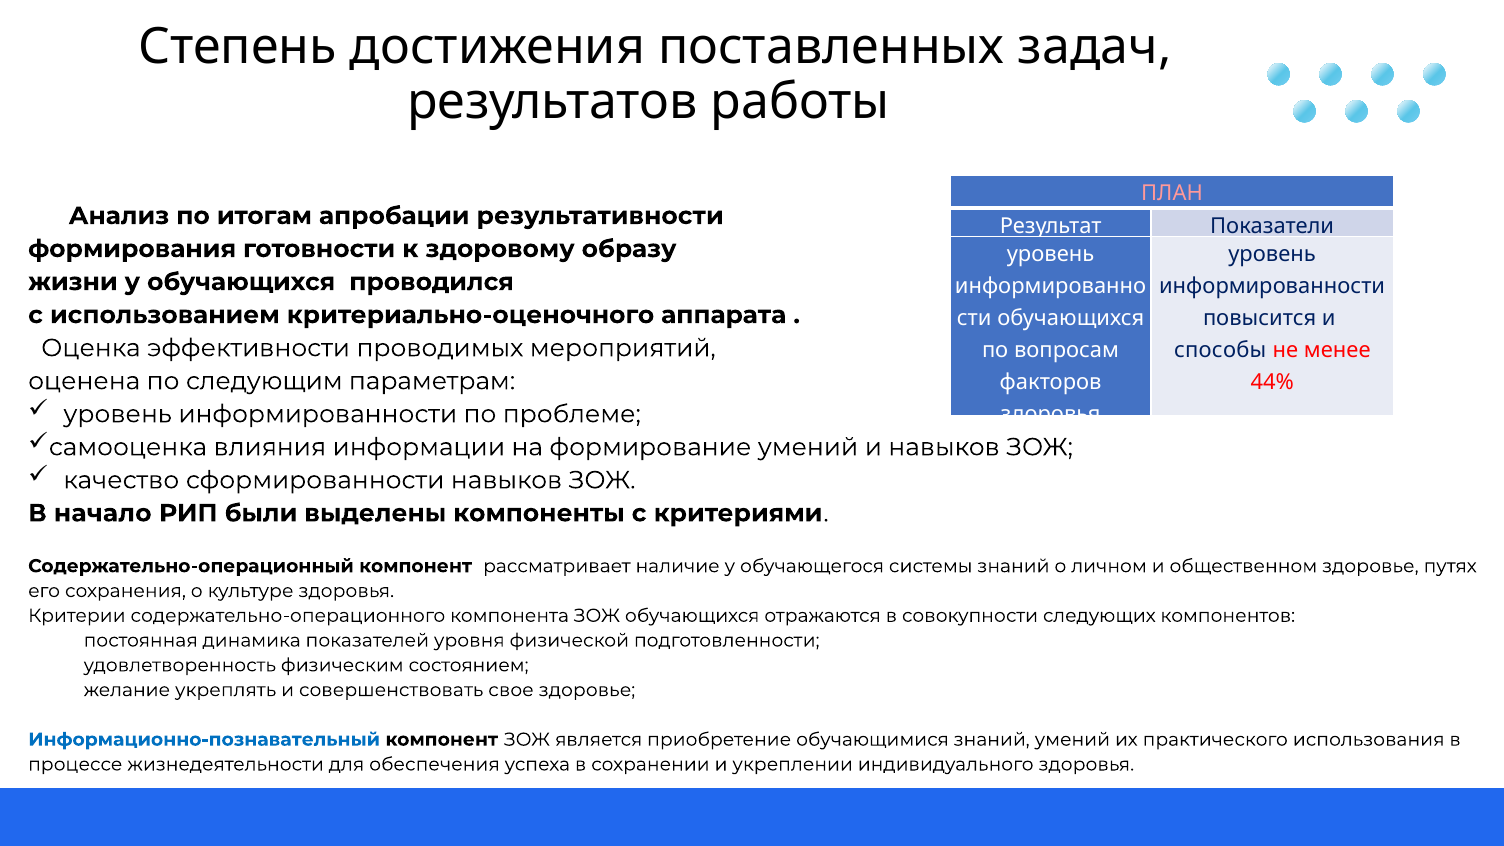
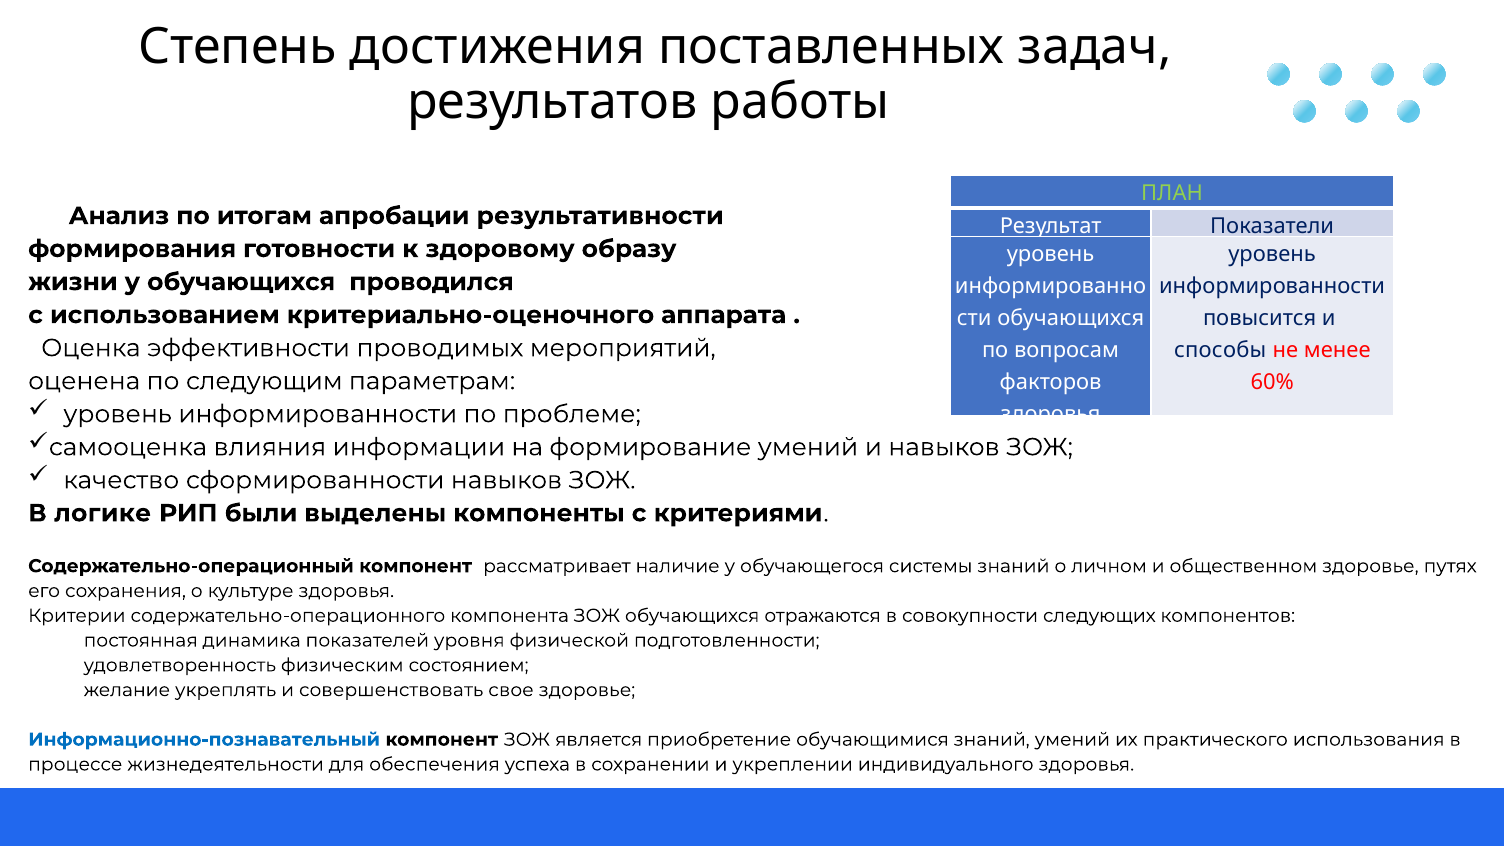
ПЛАН colour: pink -> light green (1172, 193)
44%: 44% -> 60% (1272, 382)
начало: начало -> логике (103, 513)
